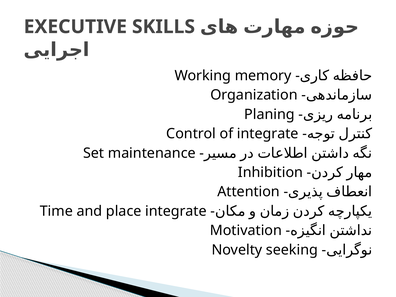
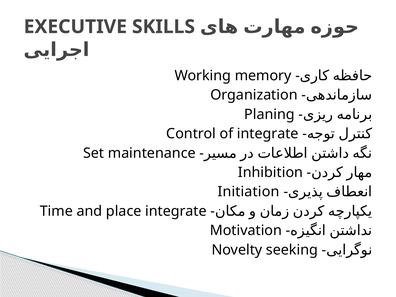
Attention: Attention -> Initiation (248, 192)
